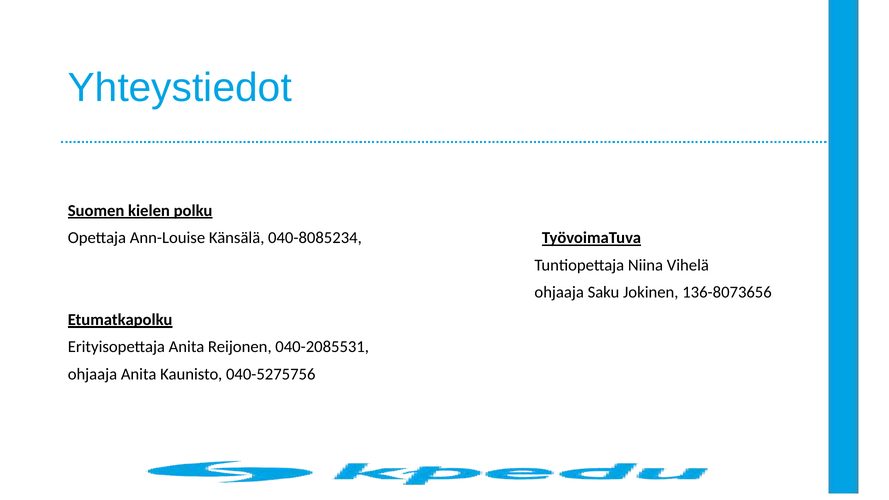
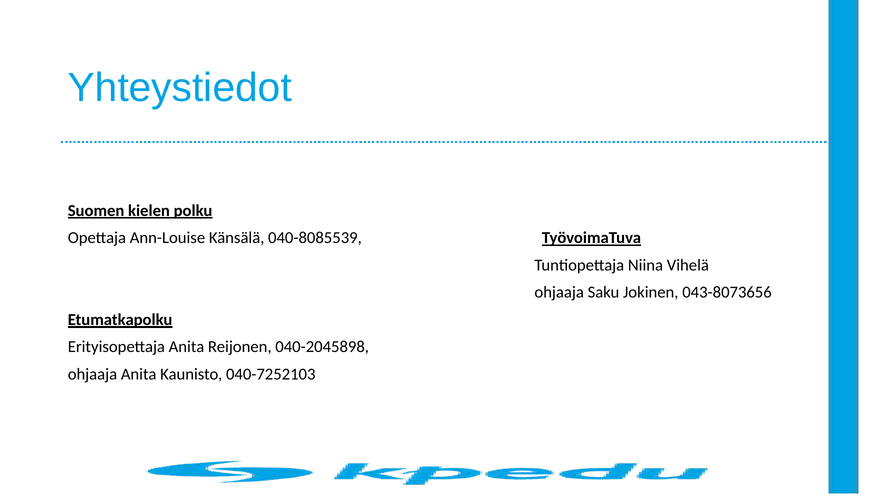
040-8085234: 040-8085234 -> 040-8085539 (315, 238)
136-8073656: 136-8073656 -> 043-8073656 (727, 292)
040-2085531: 040-2085531 -> 040-2045898 (322, 347)
040-5275756: 040-5275756 -> 040-7252103 (271, 374)
